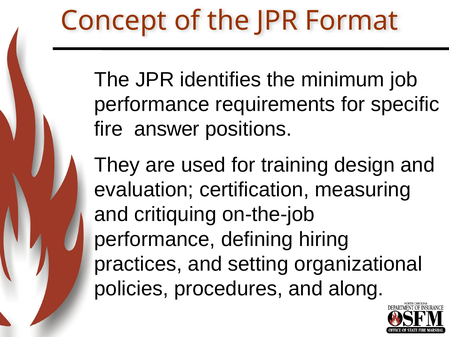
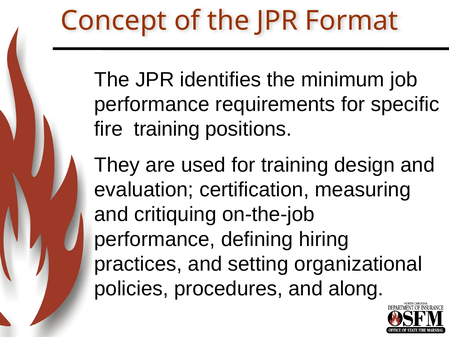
fire answer: answer -> training (167, 129)
